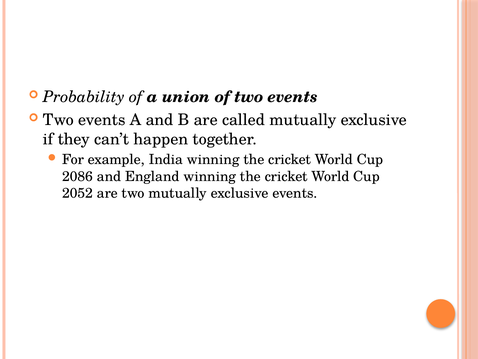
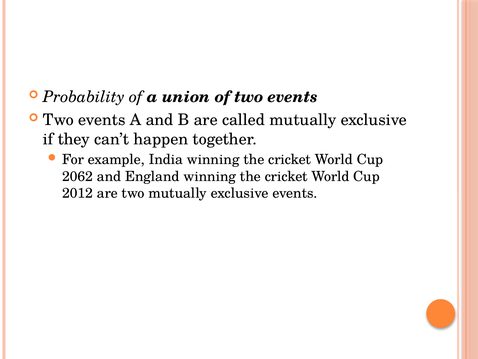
2086: 2086 -> 2062 (78, 176)
2052: 2052 -> 2012 (78, 193)
